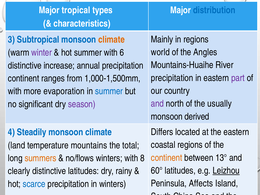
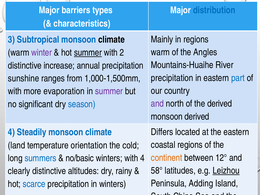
tropical: tropical -> barriers (76, 10)
climate colour: orange -> black (111, 40)
world: world -> warm (160, 52)
summer underline: none -> present (88, 53)
6: 6 -> 2 (122, 53)
part colour: purple -> blue (238, 78)
continent: continent -> sunshine (24, 78)
summer colour: blue -> purple (109, 91)
the usually: usually -> derived (220, 104)
season colour: purple -> blue (82, 104)
mountains: mountains -> orientation (89, 145)
total: total -> cold (131, 145)
13°: 13° -> 12° (221, 158)
summers colour: orange -> blue (40, 158)
no/flows: no/flows -> no/basic (80, 158)
with 8: 8 -> 4 (142, 158)
60°: 60° -> 58° (157, 171)
distinctive latitudes: latitudes -> altitudes (83, 171)
Affects: Affects -> Adding (201, 183)
